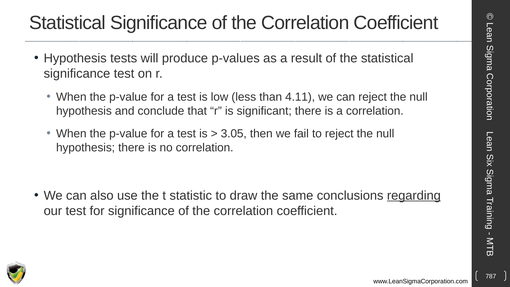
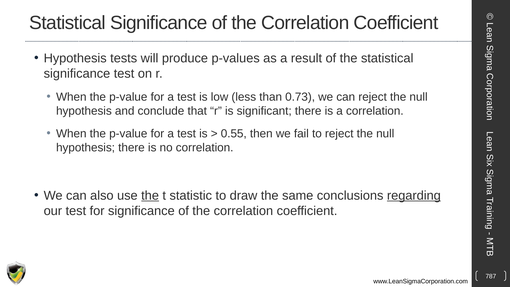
4.11: 4.11 -> 0.73 (300, 97)
3.05: 3.05 -> 0.55 (234, 134)
the underline: none -> present (150, 195)
